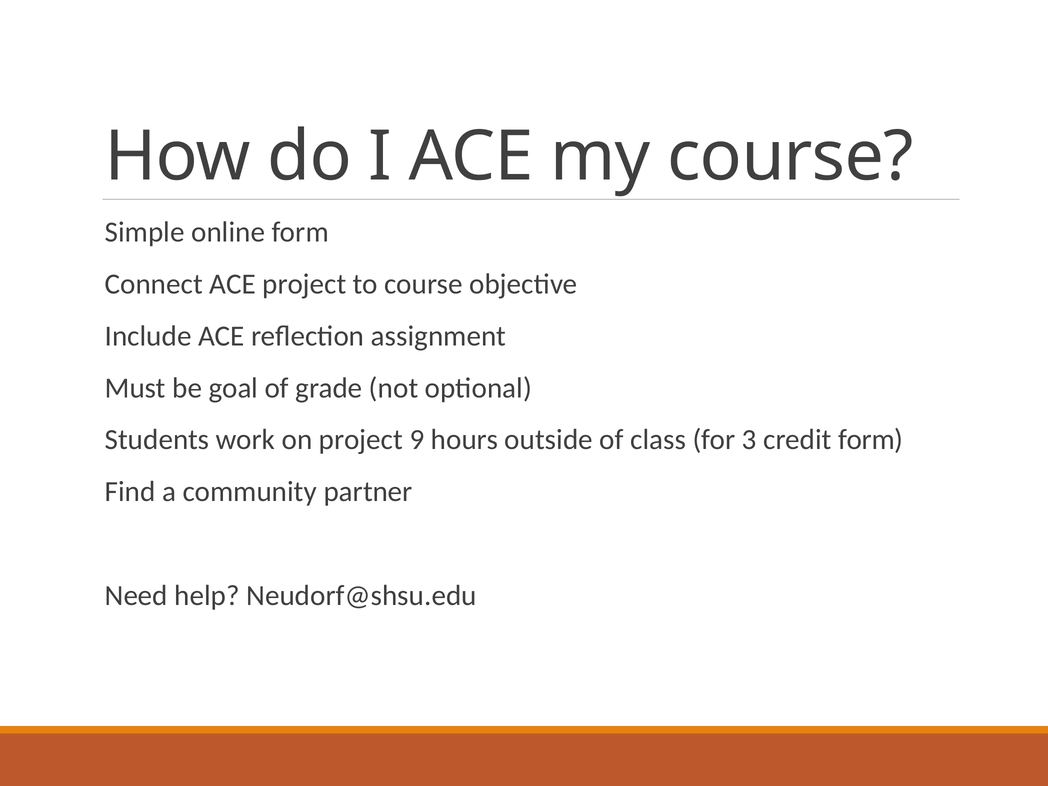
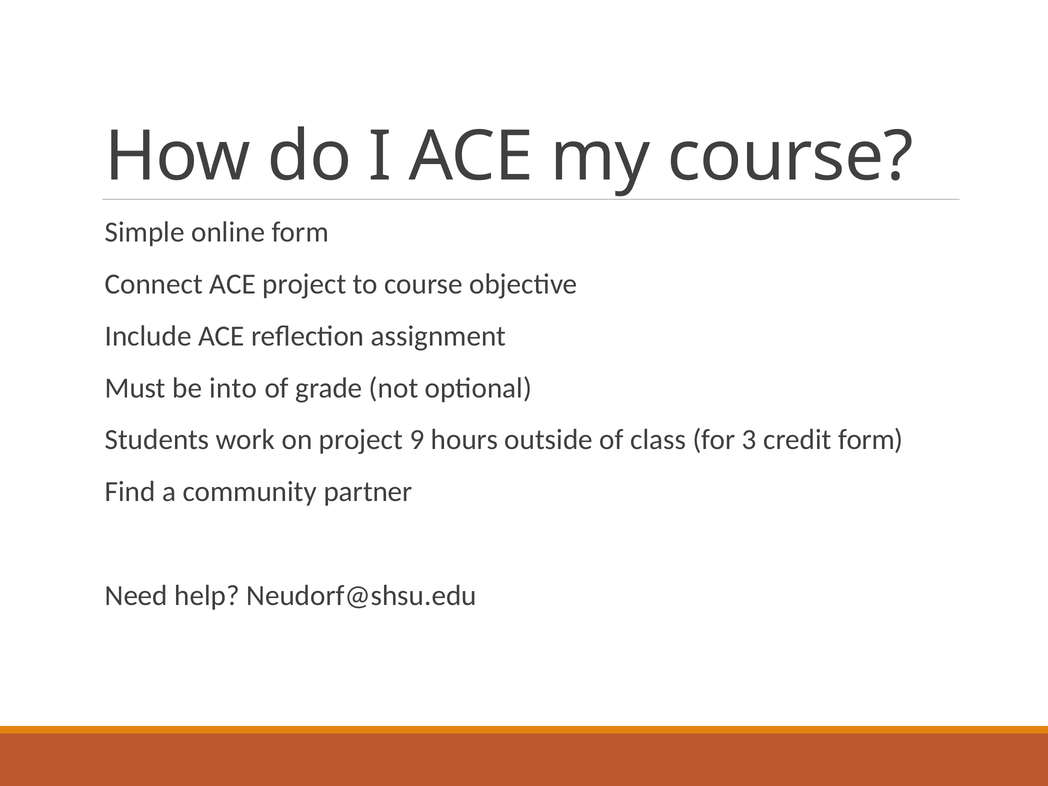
goal: goal -> into (233, 388)
